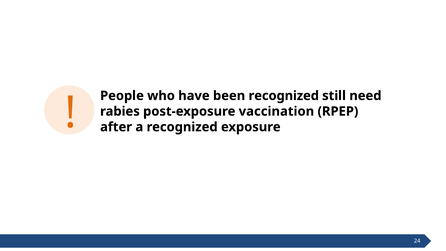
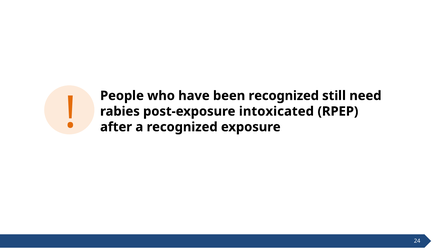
vaccination: vaccination -> intoxicated (276, 111)
